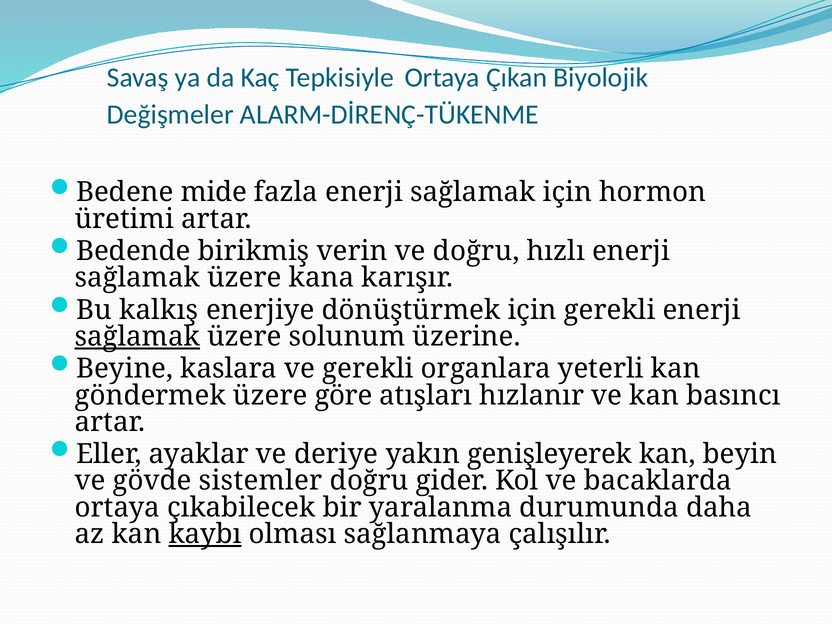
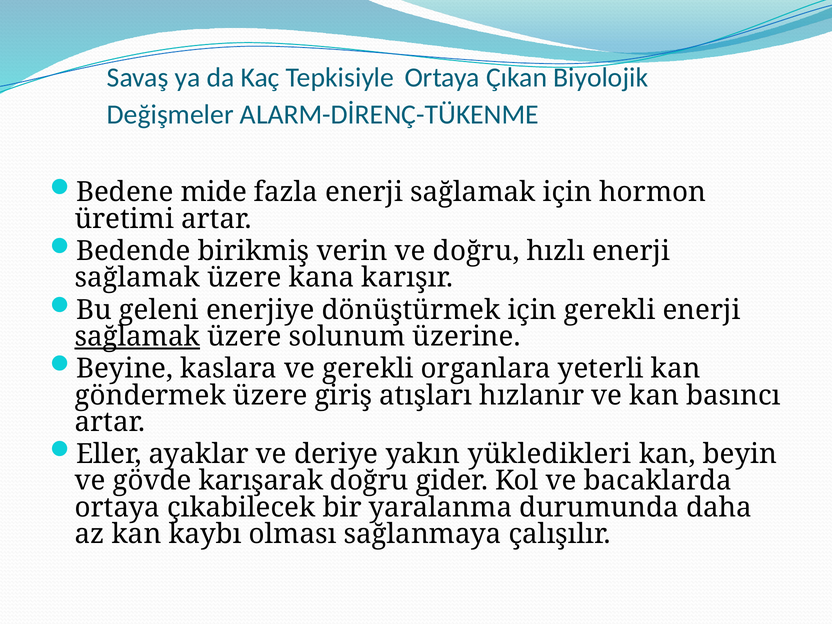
kalkış: kalkış -> geleni (159, 310)
göre: göre -> giriş (344, 395)
genişleyerek: genişleyerek -> yükledikleri (549, 454)
sistemler: sistemler -> karışarak (261, 481)
kaybı underline: present -> none (205, 534)
